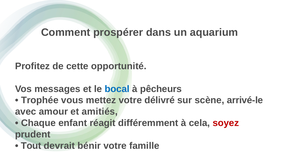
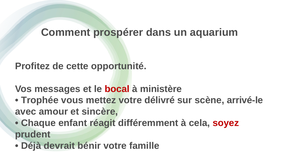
bocal colour: blue -> red (117, 89)
pêcheurs: pêcheurs -> ministère (161, 89)
amitiés: amitiés -> sincère (100, 112)
Tout: Tout -> Déjà (31, 146)
